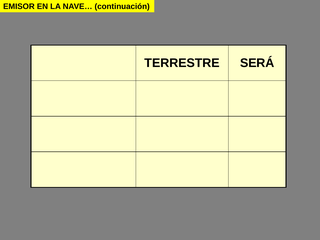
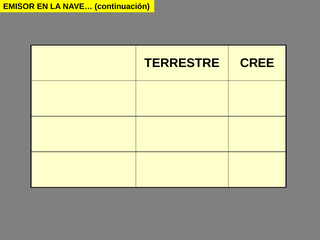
SERÁ: SERÁ -> CREE (257, 63)
